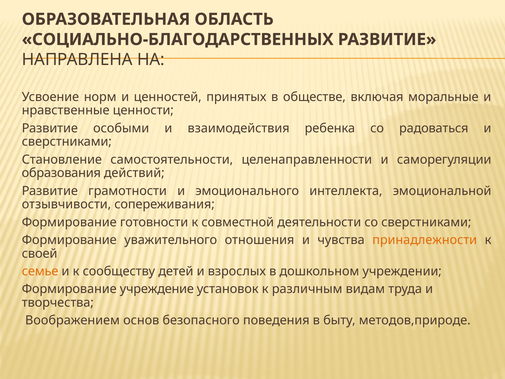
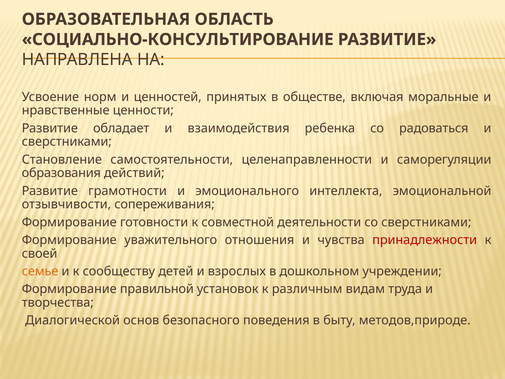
СОЦИАЛЬНО-БЛАГОДАРСТВЕННЫХ: СОЦИАЛЬНО-БЛАГОДАРСТВЕННЫХ -> СОЦИАЛЬНО-КОНСУЛЬТИРОВАНИЕ (178, 39)
особыми: особыми -> обладает (121, 128)
принадлежности colour: orange -> red (425, 240)
учреждение: учреждение -> правильной (157, 289)
Воображением: Воображением -> Диалогической (73, 320)
